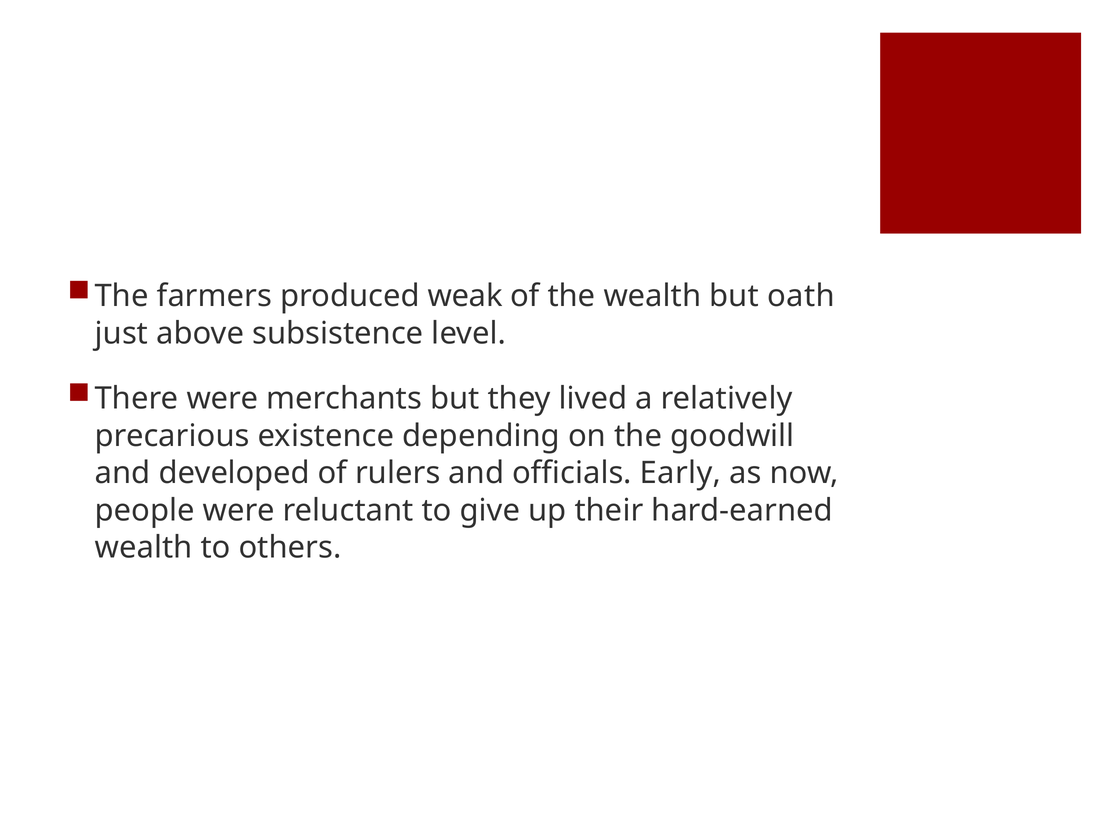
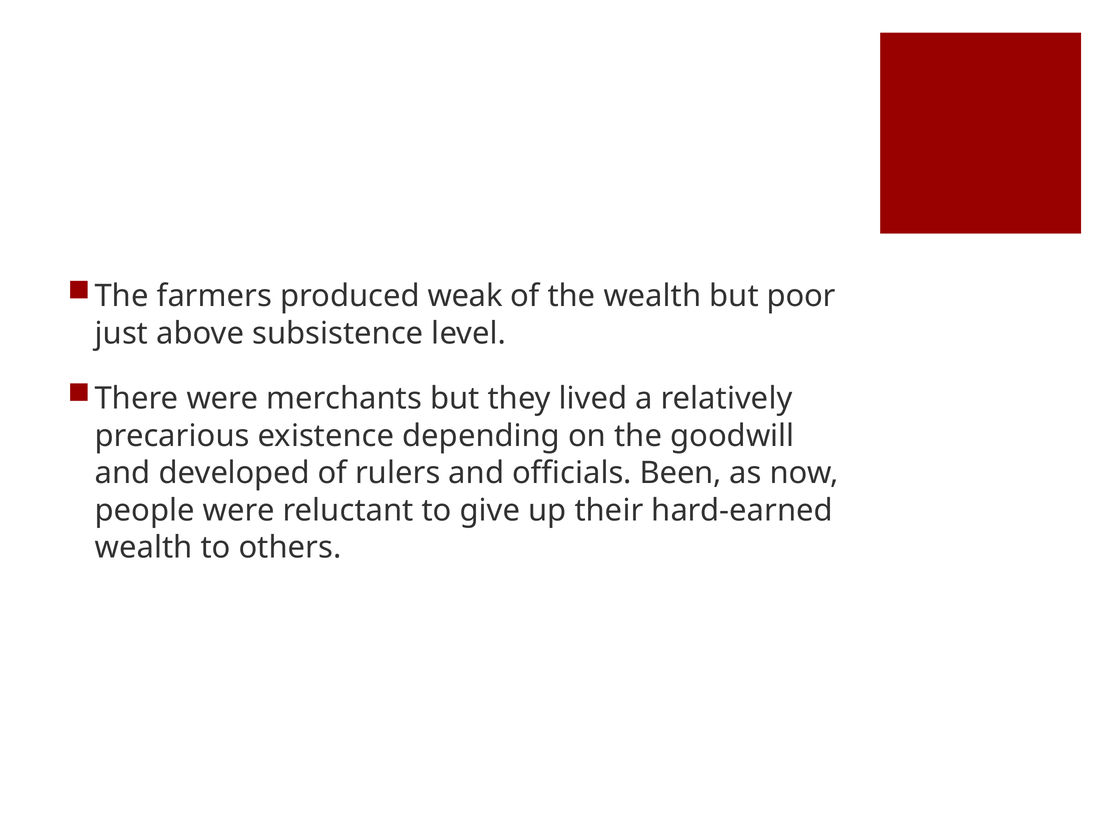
oath: oath -> poor (801, 296)
Early: Early -> Been (681, 473)
